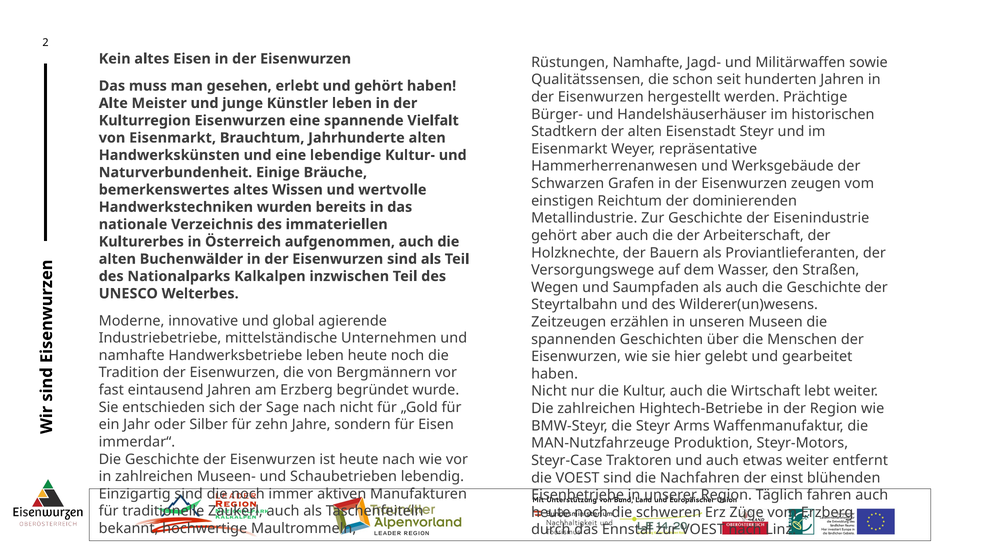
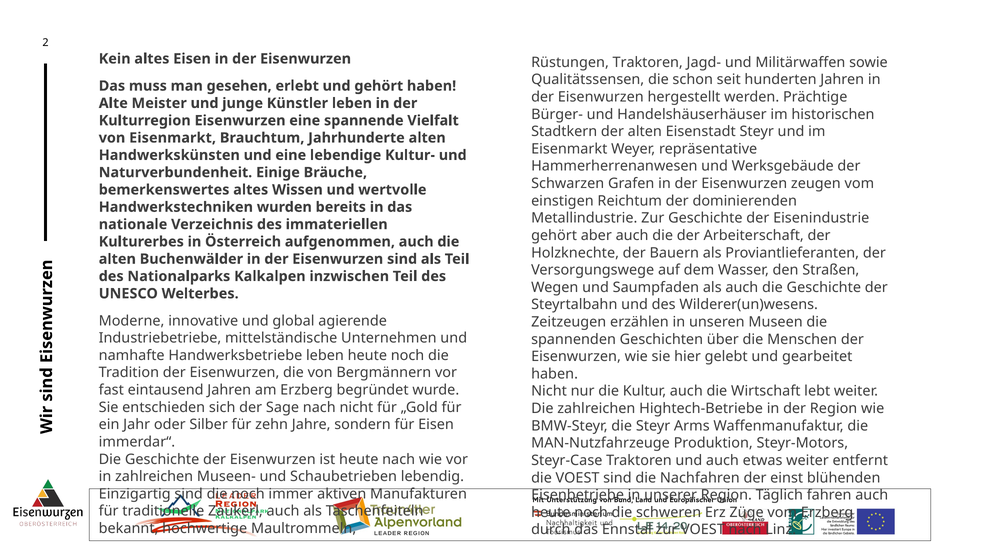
Rüstungen Namhafte: Namhafte -> Traktoren (648, 62)
